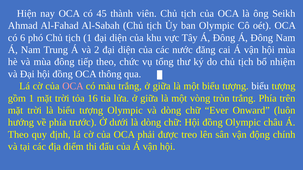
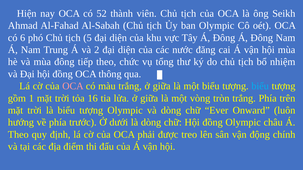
45: 45 -> 52 (102, 14)
tịch 1: 1 -> 5 (88, 38)
biểu colour: white -> light blue (260, 86)
